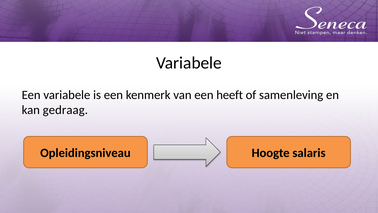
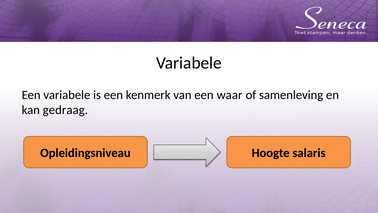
heeft: heeft -> waar (230, 95)
